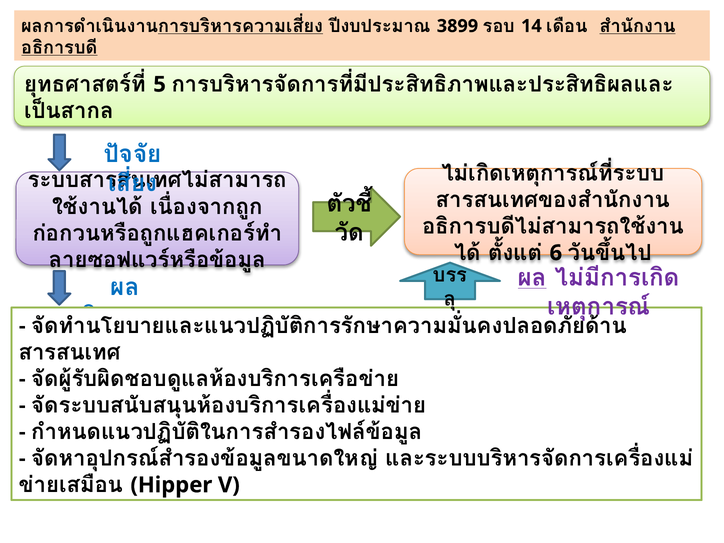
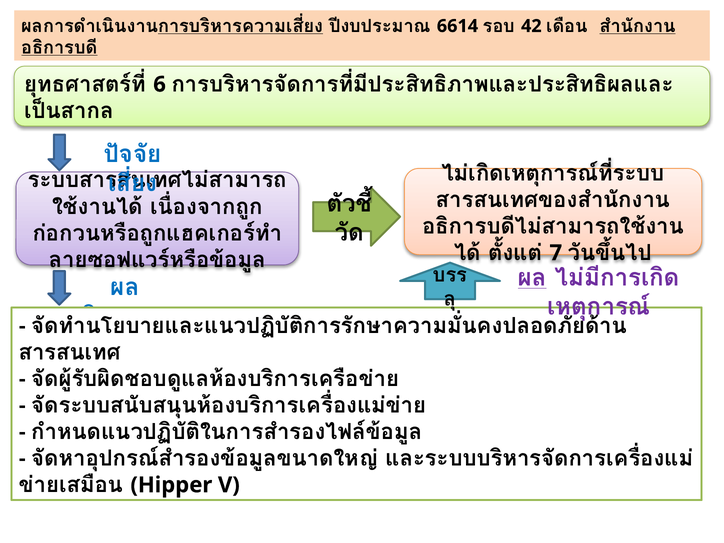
3899: 3899 -> 6614 (457, 26)
14: 14 -> 42 (531, 26)
5: 5 -> 6 (160, 84)
6: 6 -> 7 (556, 253)
